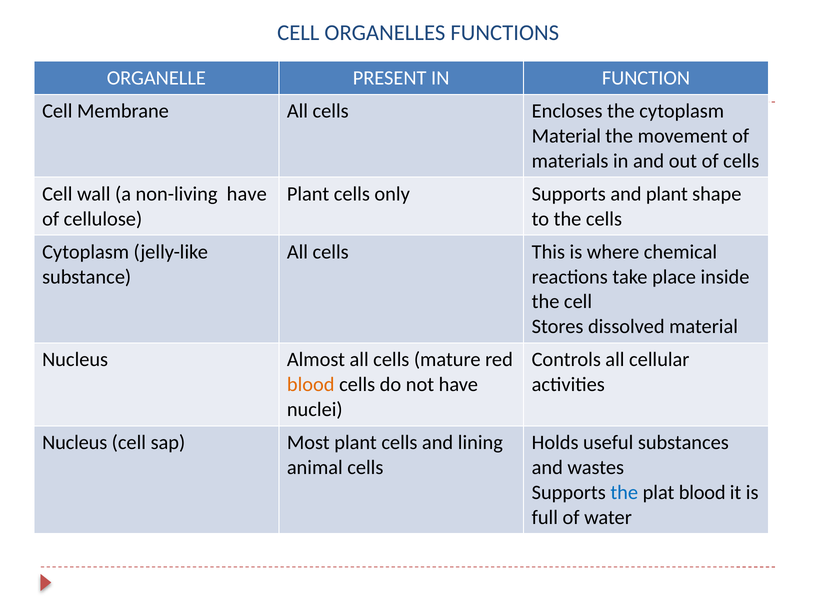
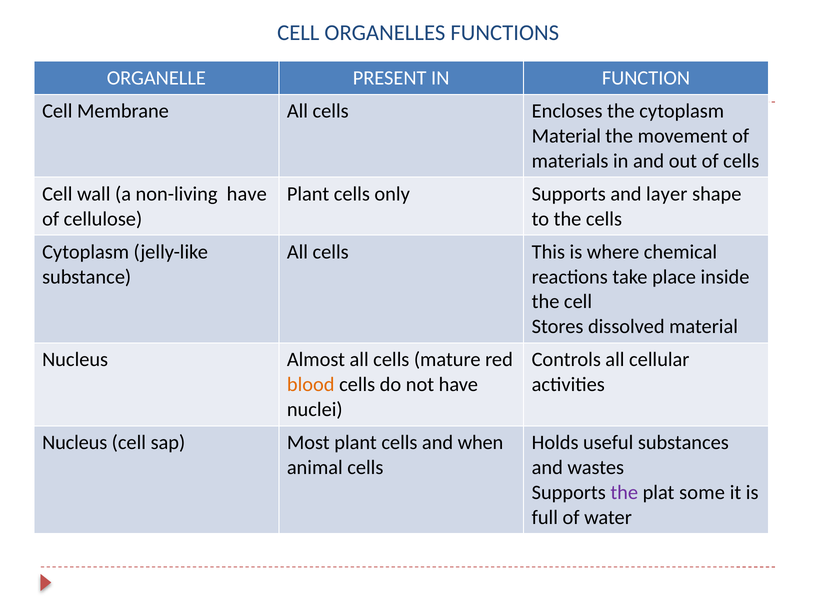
and plant: plant -> layer (667, 194)
lining: lining -> when (480, 443)
the colour: blue -> purple (624, 492)
plat blood: blood -> some (702, 492)
